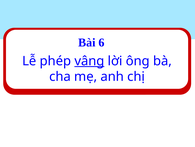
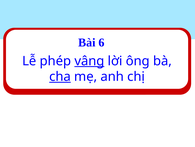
cha underline: none -> present (60, 76)
